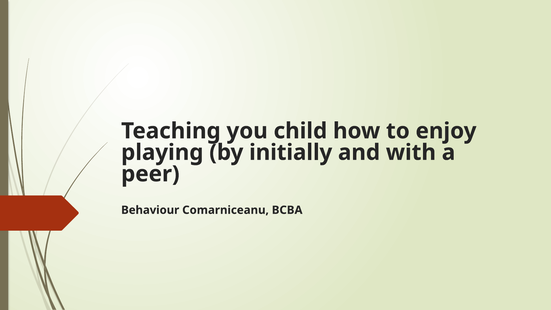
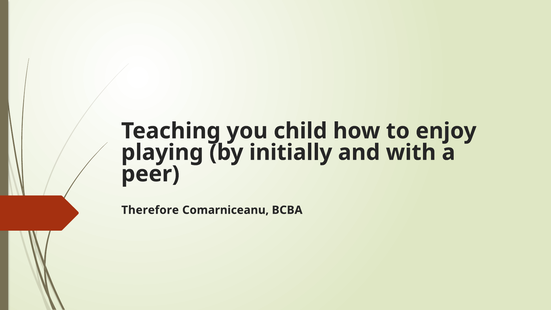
Behaviour: Behaviour -> Therefore (150, 210)
